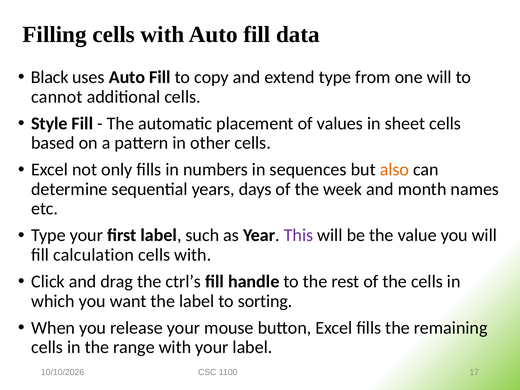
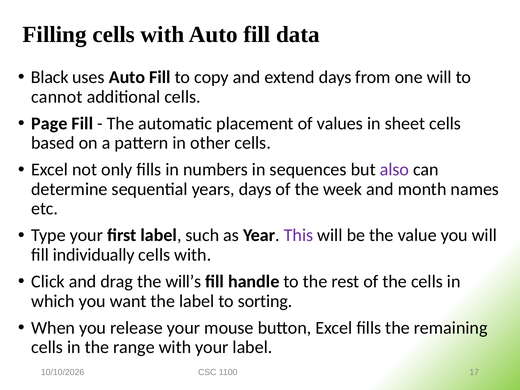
extend type: type -> days (335, 77)
Style: Style -> Page (49, 123)
also colour: orange -> purple (394, 170)
calculation: calculation -> individually (94, 255)
ctrl’s: ctrl’s -> will’s (183, 282)
